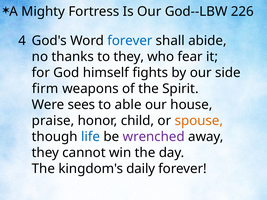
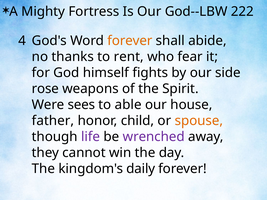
226: 226 -> 222 (242, 11)
forever colour: blue -> orange (130, 41)
to they: they -> rent (129, 57)
firm: firm -> rose (45, 89)
praise: praise -> father (53, 121)
life colour: blue -> purple (91, 137)
